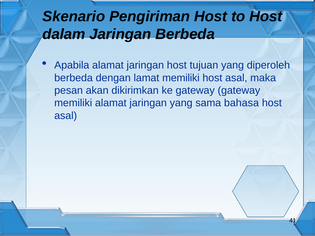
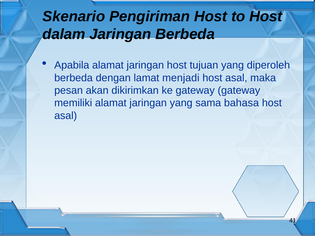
lamat memiliki: memiliki -> menjadi (181, 78)
